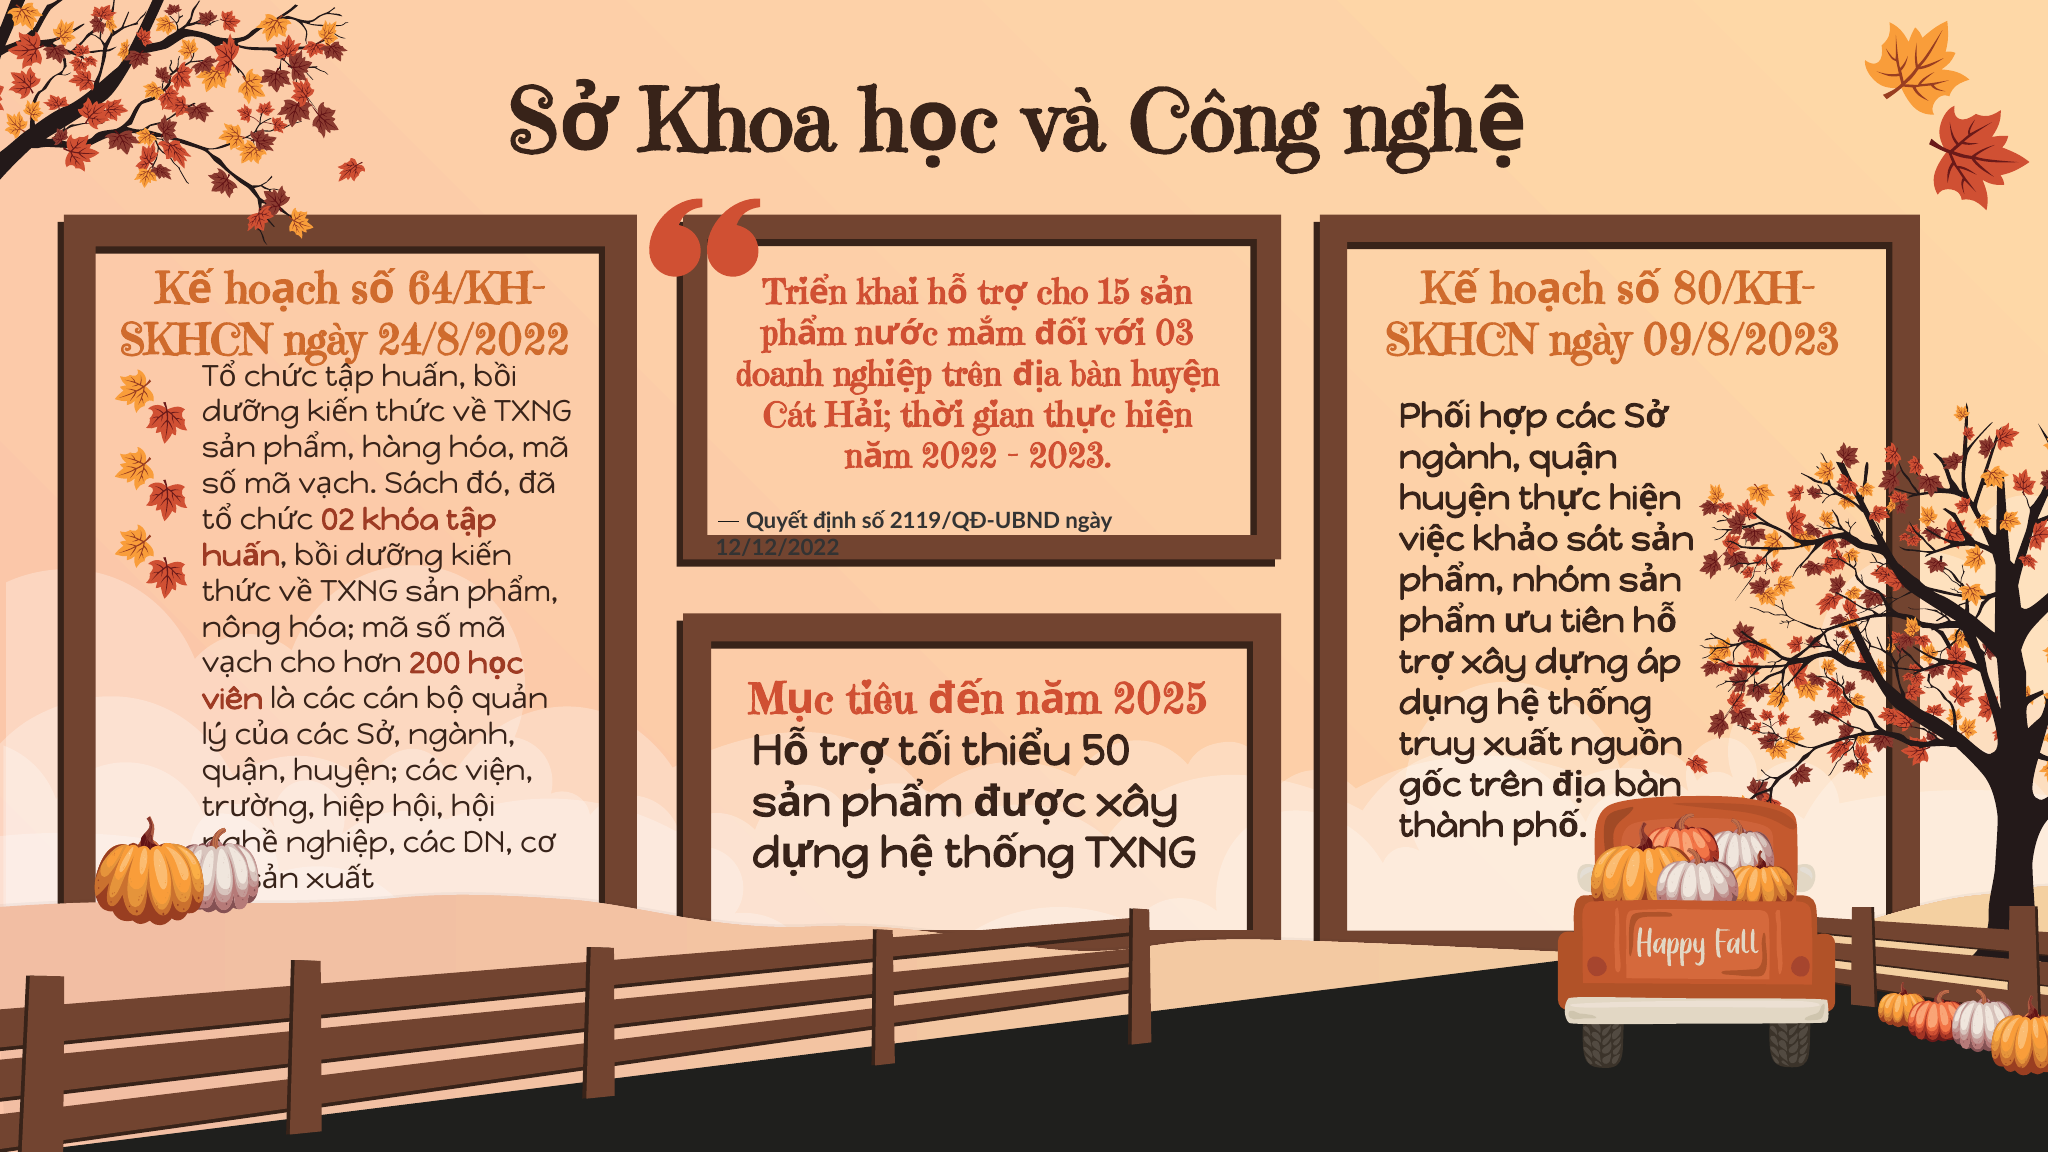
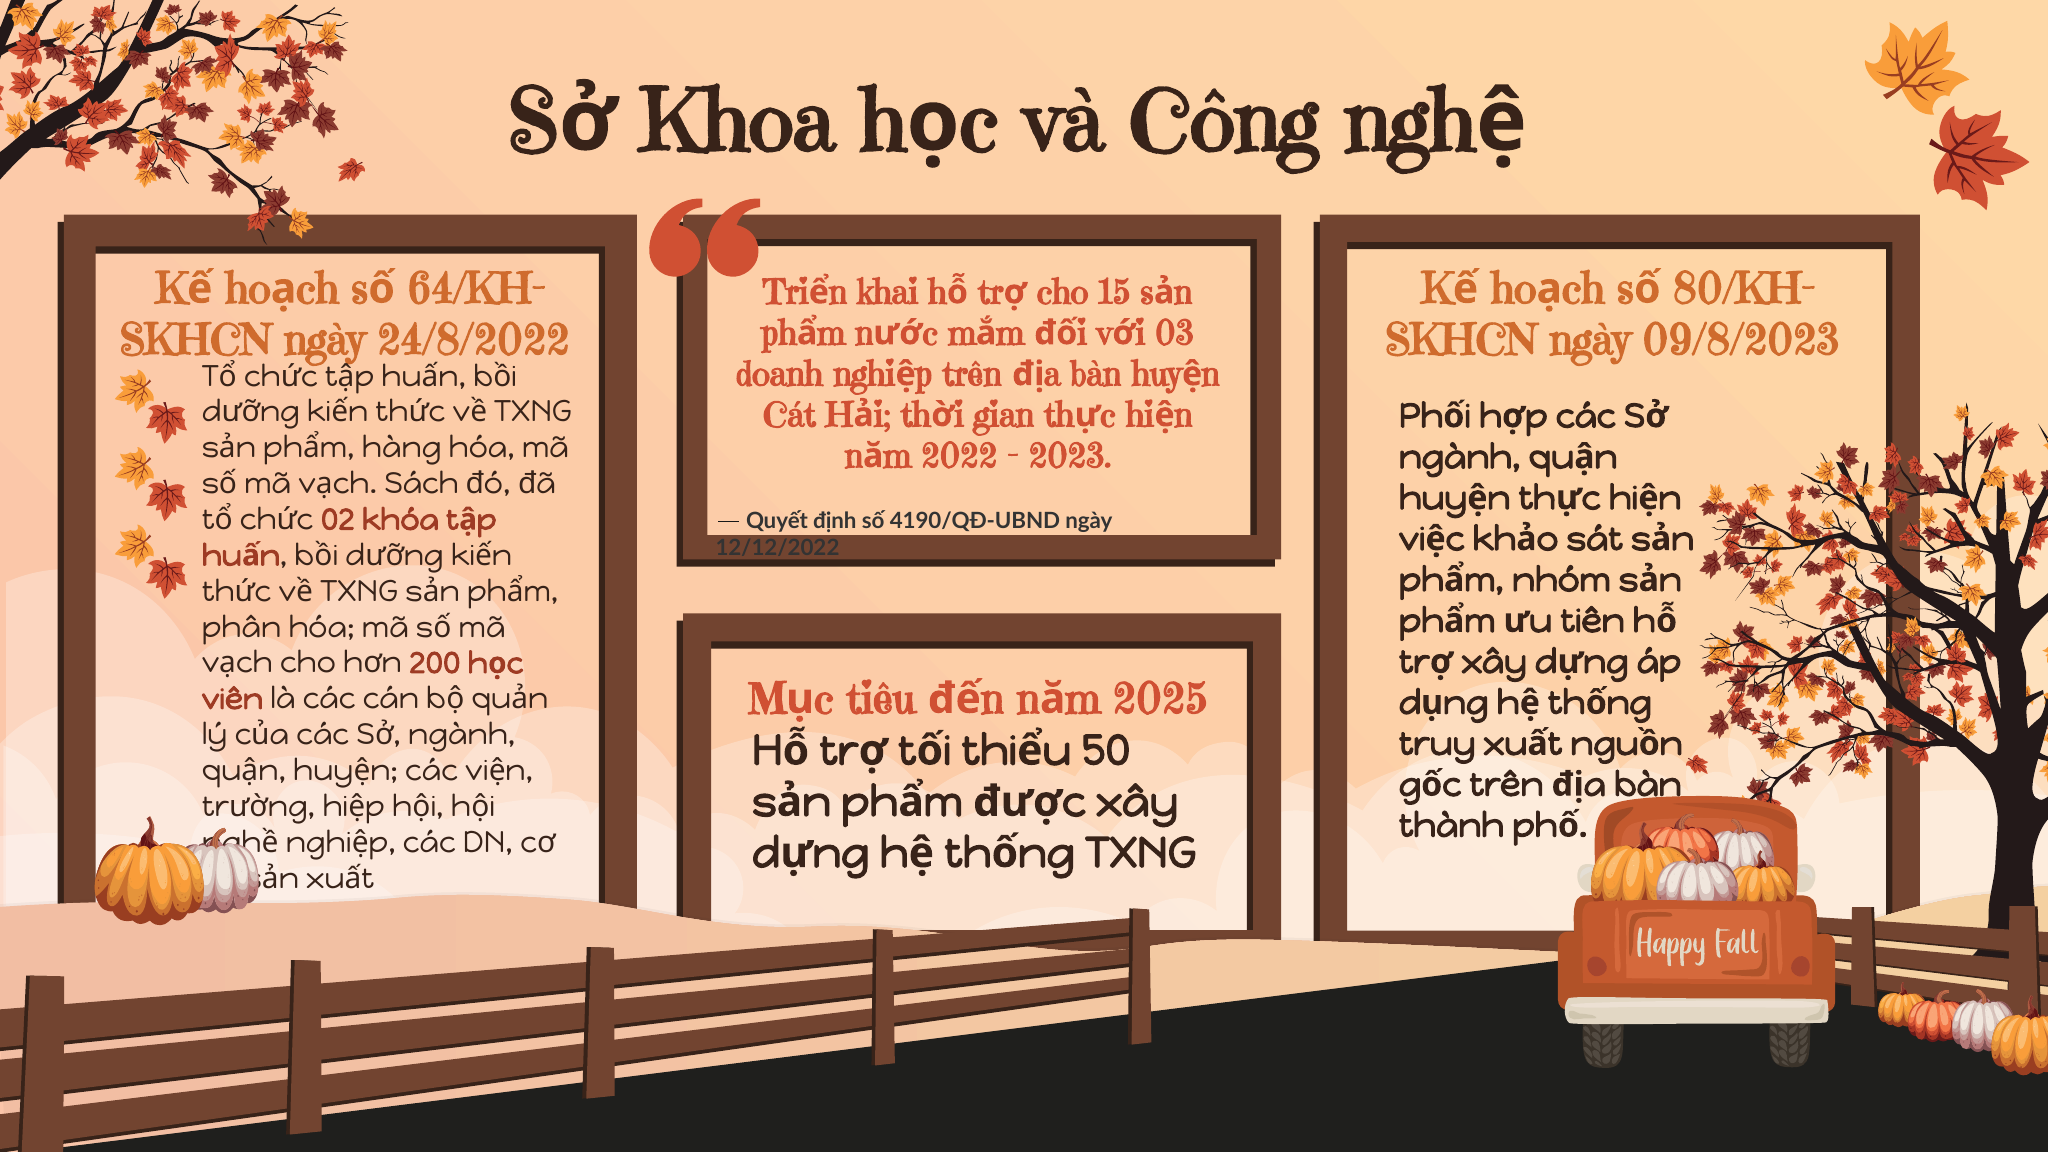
2119/QĐ-UBND: 2119/QĐ-UBND -> 4190/QĐ-UBND (975, 521)
nông: nông -> phân (241, 627)
